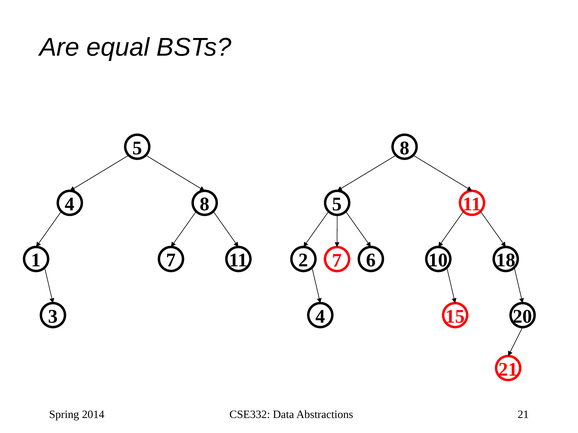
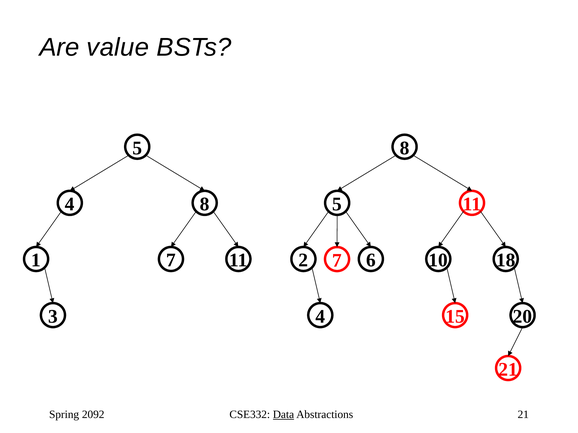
equal: equal -> value (118, 48)
2014: 2014 -> 2092 (93, 415)
Data underline: none -> present (283, 415)
